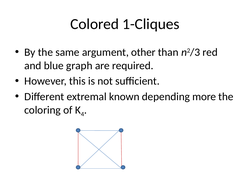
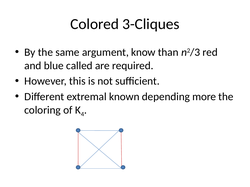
1-Cliques: 1-Cliques -> 3-Cliques (151, 24)
other: other -> know (143, 52)
graph: graph -> called (79, 66)
